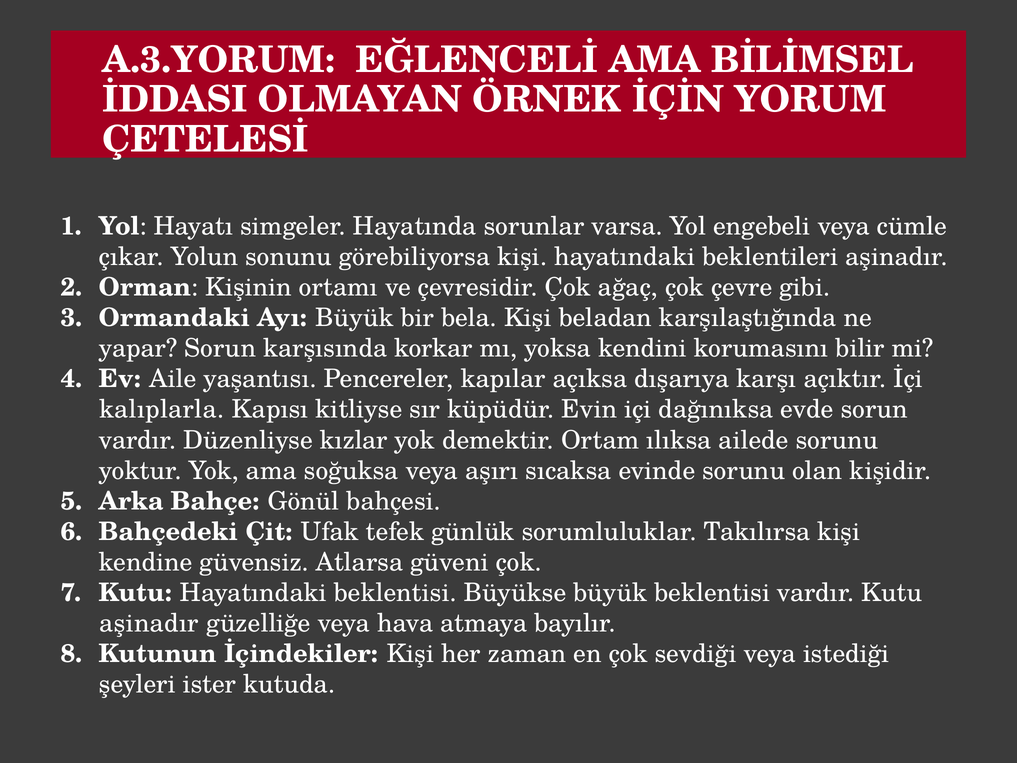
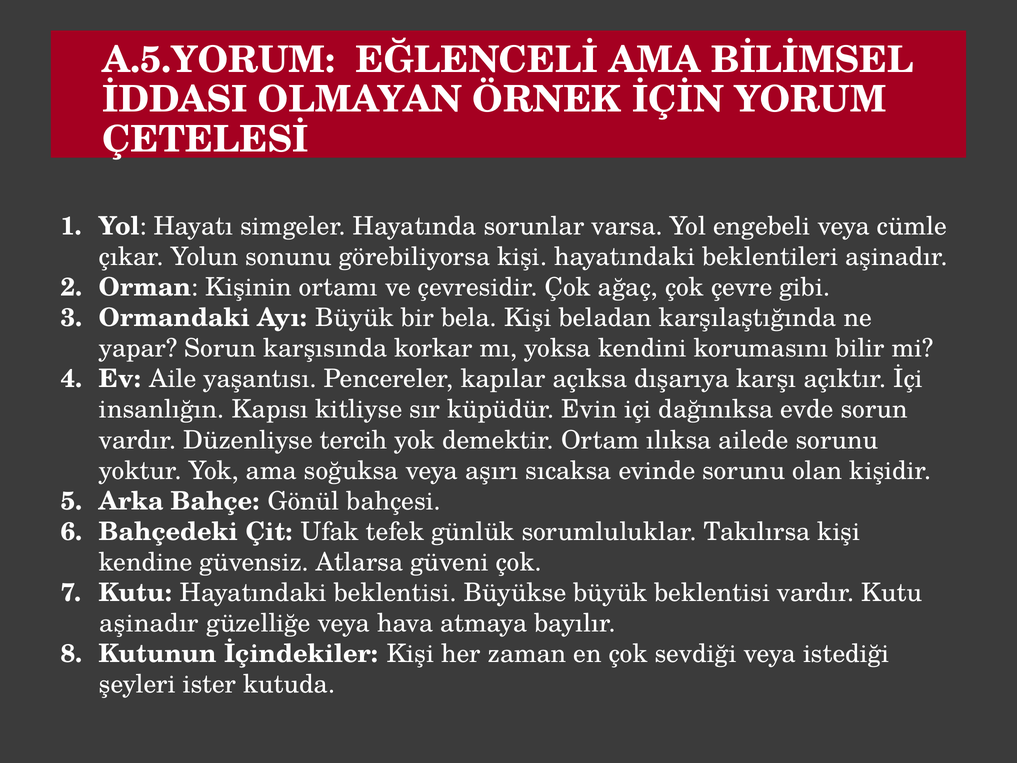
A.3.YORUM: A.3.YORUM -> A.5.YORUM (219, 60)
kalıplarla: kalıplarla -> insanlığın (162, 409)
kızlar: kızlar -> tercih (354, 440)
